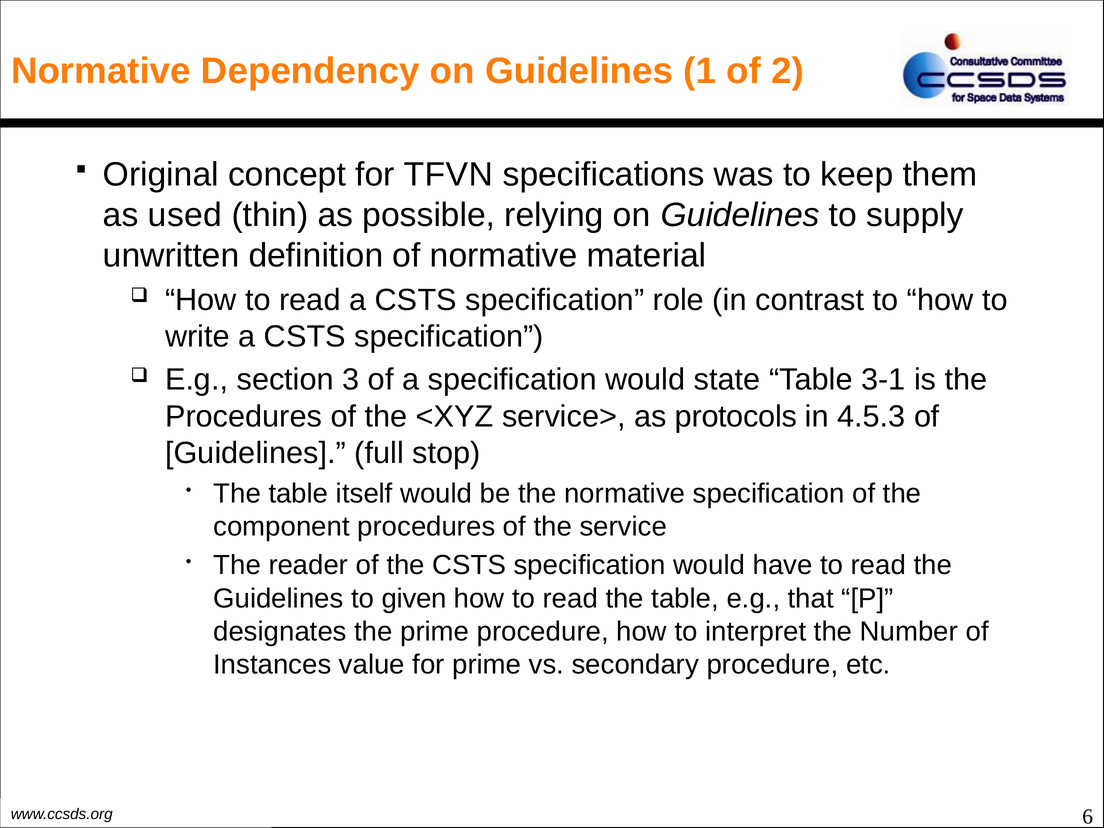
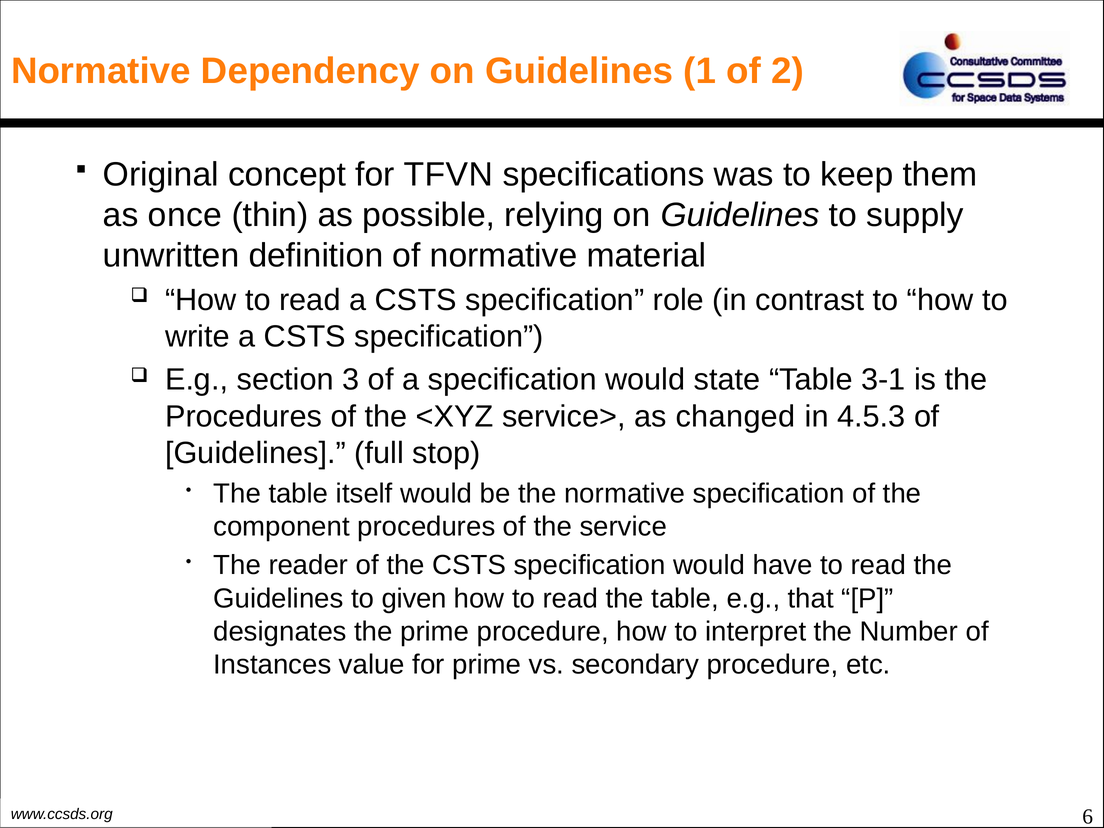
used: used -> once (185, 215)
protocols: protocols -> changed (736, 417)
